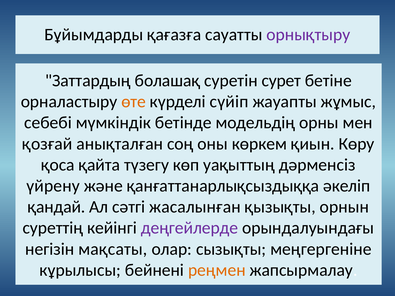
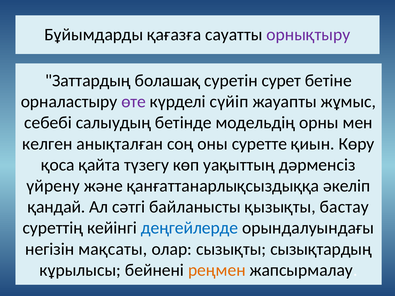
өте colour: orange -> purple (134, 102)
мүмкіндік: мүмкіндік -> салыудың (113, 123)
қозғай: қозғай -> келген (47, 144)
көркем: көркем -> суретте (259, 144)
жасалынған: жасалынған -> байланысты (195, 207)
орнын: орнын -> бастау (344, 207)
деңгейлерде colour: purple -> blue (190, 228)
меңгергеніне: меңгергеніне -> сызықтардың (321, 249)
